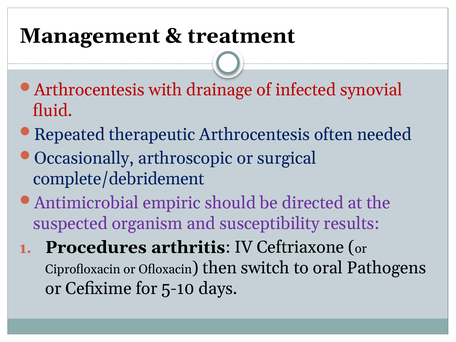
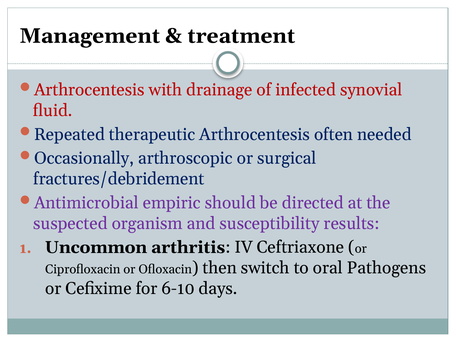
complete/debridement: complete/debridement -> fractures/debridement (119, 179)
Procedures: Procedures -> Uncommon (96, 247)
5-10: 5-10 -> 6-10 (178, 288)
